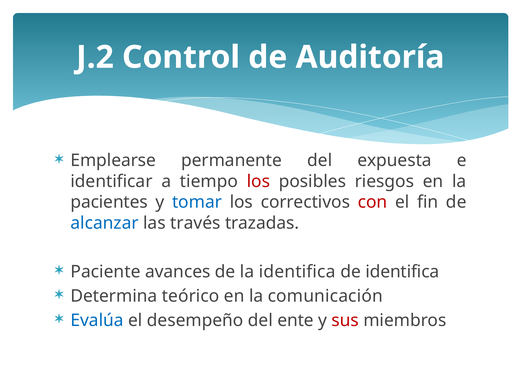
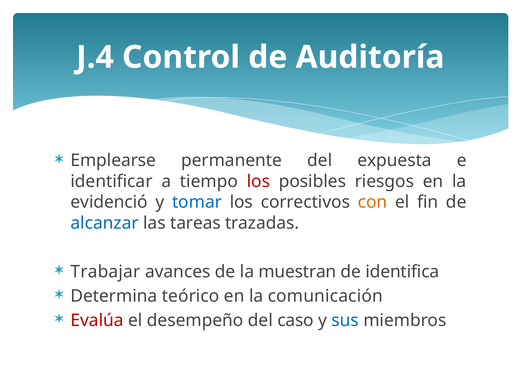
J.2: J.2 -> J.4 (95, 57)
pacientes: pacientes -> evidenció (109, 202)
con colour: red -> orange (373, 202)
través: través -> tareas (195, 223)
Paciente: Paciente -> Trabajar (105, 272)
la identifica: identifica -> muestran (297, 272)
Evalúa colour: blue -> red (97, 320)
ente: ente -> caso (296, 320)
sus colour: red -> blue (345, 320)
